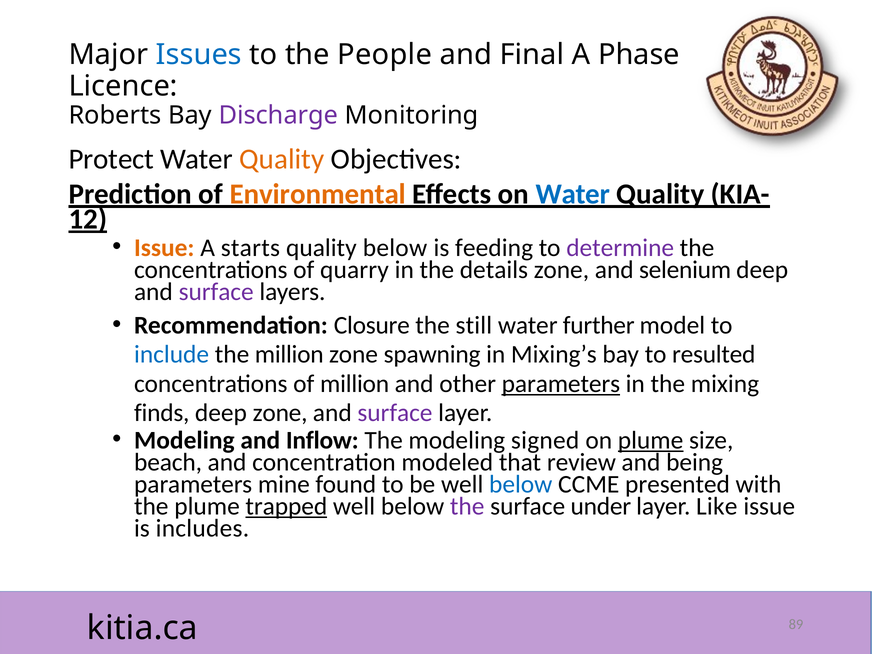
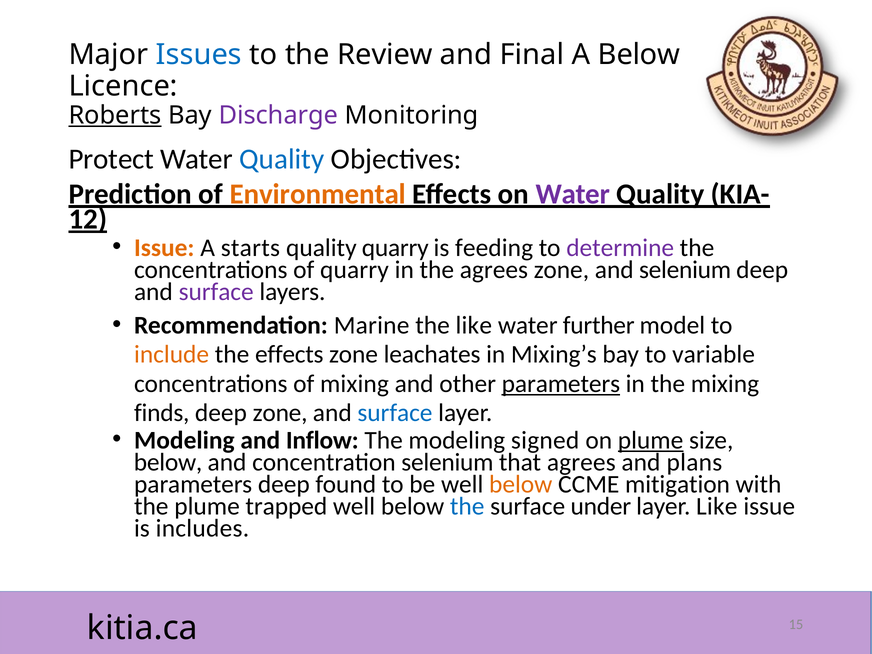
People: People -> Review (385, 55)
A Phase: Phase -> Below (639, 55)
Roberts underline: none -> present (115, 115)
Quality colour: orange -> blue (282, 159)
Water colour: blue -> purple (573, 194)
quality below: below -> quarry (395, 248)
the details: details -> agrees (494, 270)
Closure: Closure -> Marine (372, 325)
the still: still -> like (474, 325)
include colour: blue -> orange (172, 354)
the million: million -> effects (289, 354)
spawning: spawning -> leachates (432, 354)
resulted: resulted -> variable (714, 354)
of million: million -> mixing (354, 384)
surface colour: purple -> blue (395, 413)
beach: beach -> below (168, 462)
concentration modeled: modeled -> selenium (447, 462)
that review: review -> agrees (581, 462)
being: being -> plans (694, 462)
parameters mine: mine -> deep (284, 484)
below colour: blue -> orange (521, 484)
presented: presented -> mitigation (678, 484)
trapped underline: present -> none (286, 506)
the colour: purple -> blue (467, 506)
89: 89 -> 15 (796, 624)
